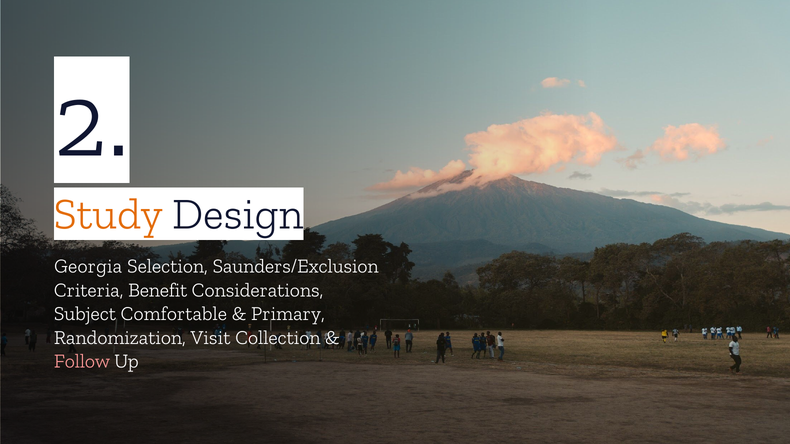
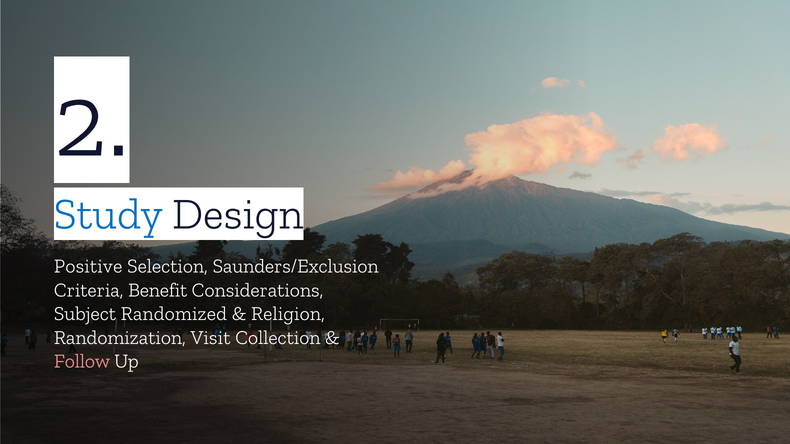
Study colour: orange -> blue (109, 214)
Georgia: Georgia -> Positive (88, 267)
Comfortable: Comfortable -> Randomized (174, 314)
Primary: Primary -> Religion (288, 314)
